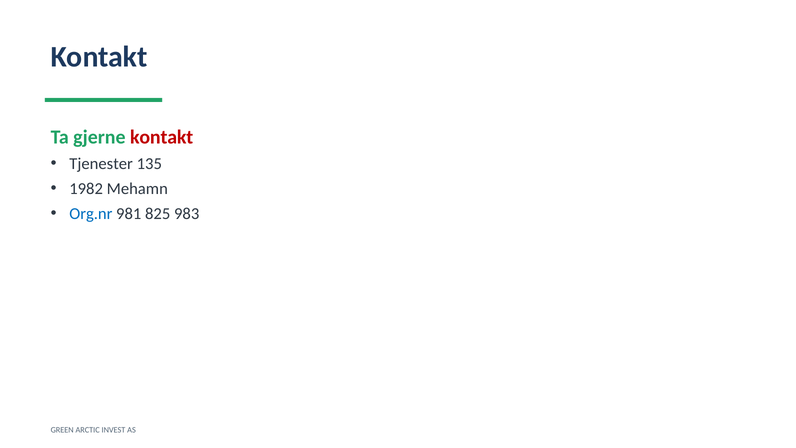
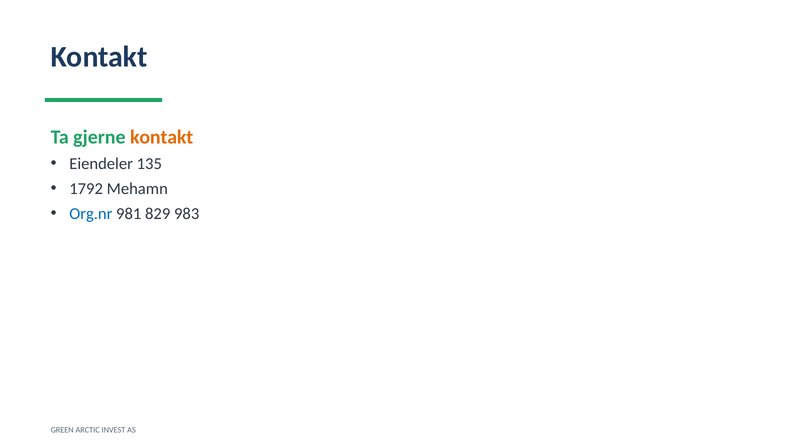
kontakt colour: red -> orange (162, 137)
Tjenester: Tjenester -> Eiendeler (101, 164)
1982: 1982 -> 1792 (86, 189)
825: 825 -> 829 (158, 213)
